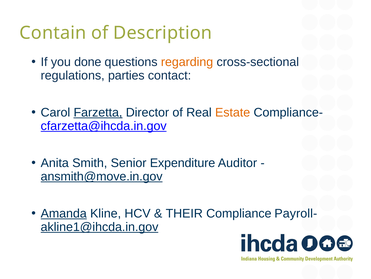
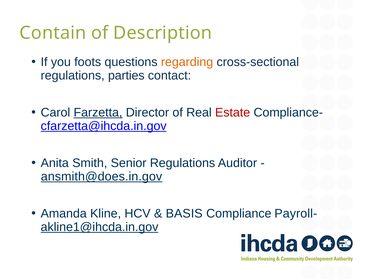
done: done -> foots (88, 62)
Estate colour: orange -> red (233, 112)
Senior Expenditure: Expenditure -> Regulations (183, 163)
ansmith@move.in.gov: ansmith@move.in.gov -> ansmith@does.in.gov (102, 176)
Amanda underline: present -> none (64, 213)
THEIR: THEIR -> BASIS (184, 213)
